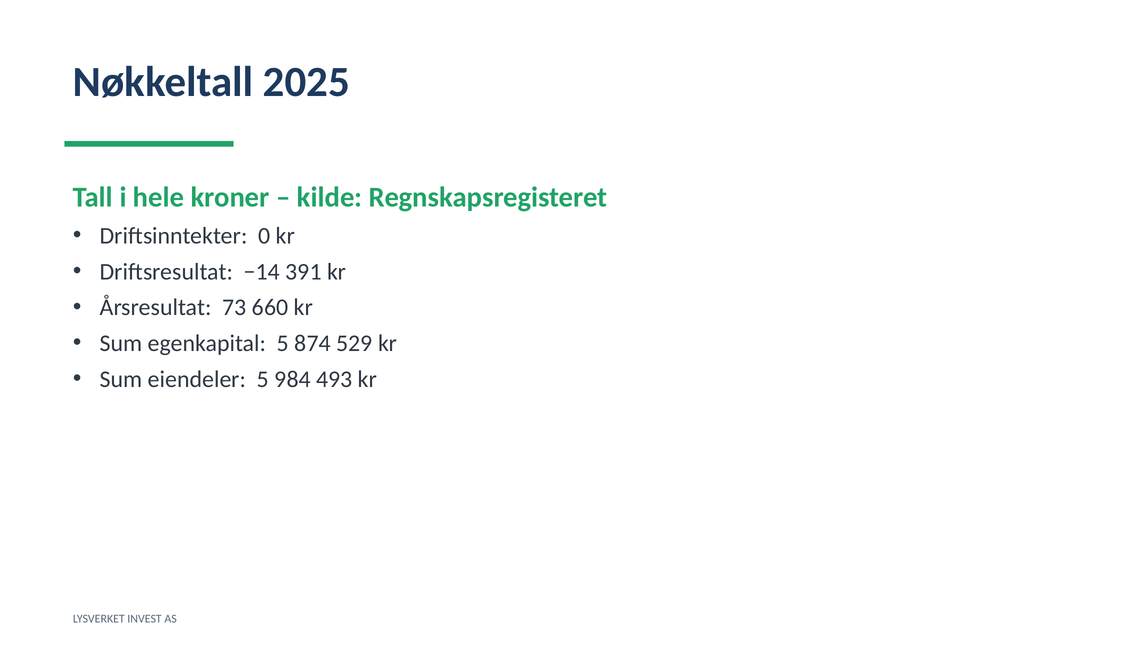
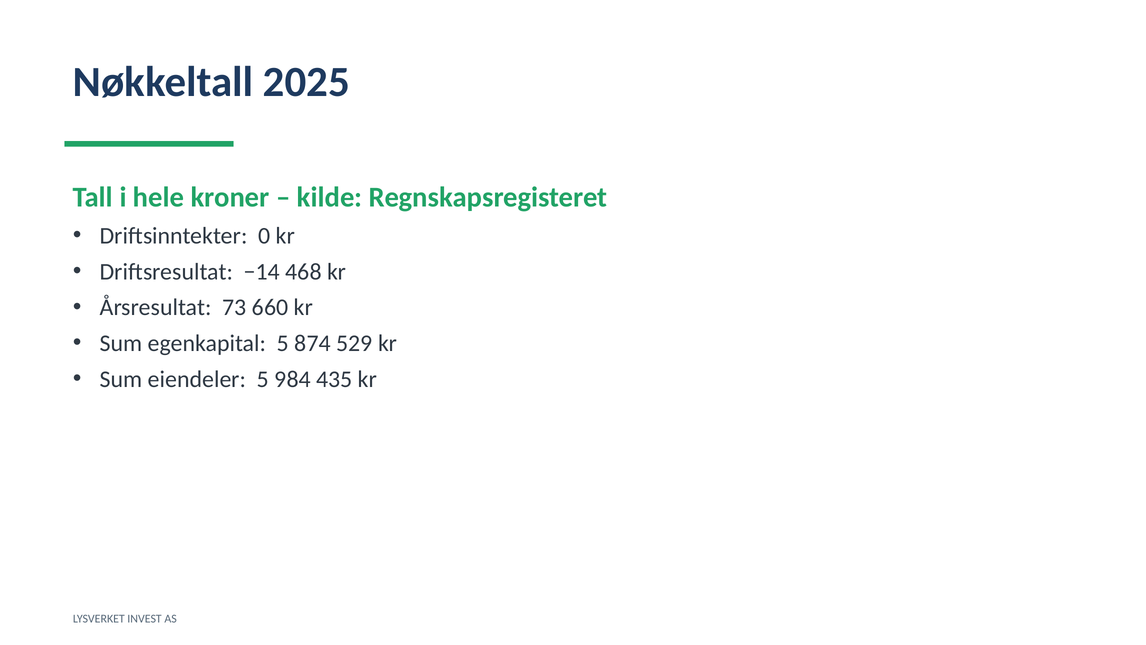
391: 391 -> 468 (303, 271)
493: 493 -> 435 (334, 379)
